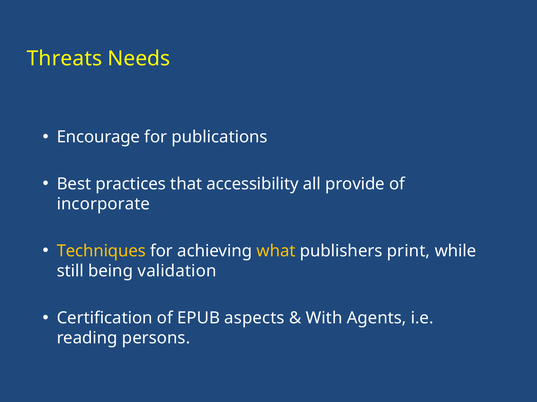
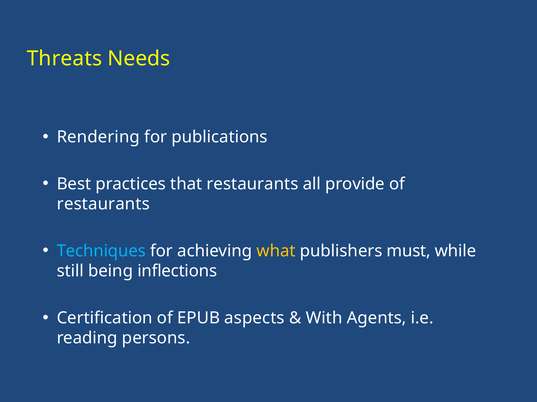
Encourage: Encourage -> Rendering (98, 137)
that accessibility: accessibility -> restaurants (252, 184)
incorporate: incorporate -> restaurants (103, 204)
Techniques colour: yellow -> light blue (101, 251)
print: print -> must (409, 251)
validation: validation -> inflections (177, 272)
